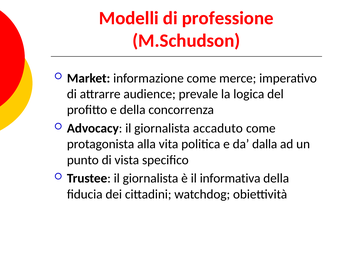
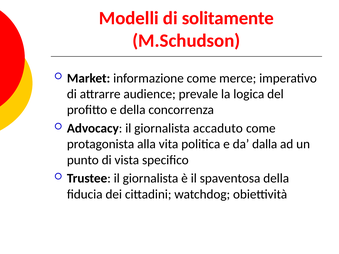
professione: professione -> solitamente (228, 18)
informativa: informativa -> spaventosa (230, 179)
